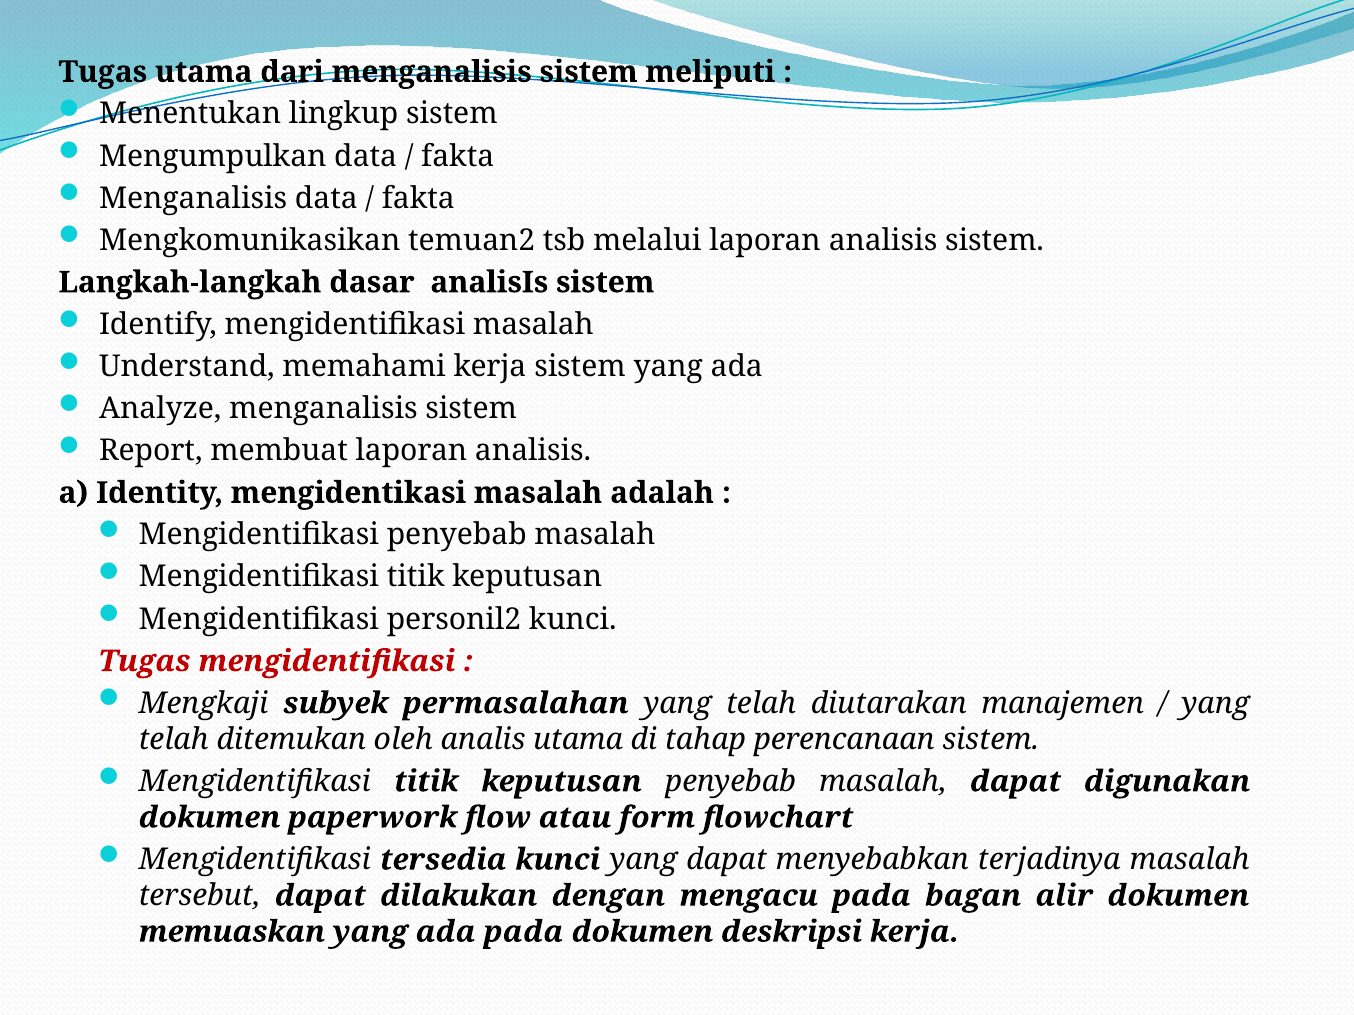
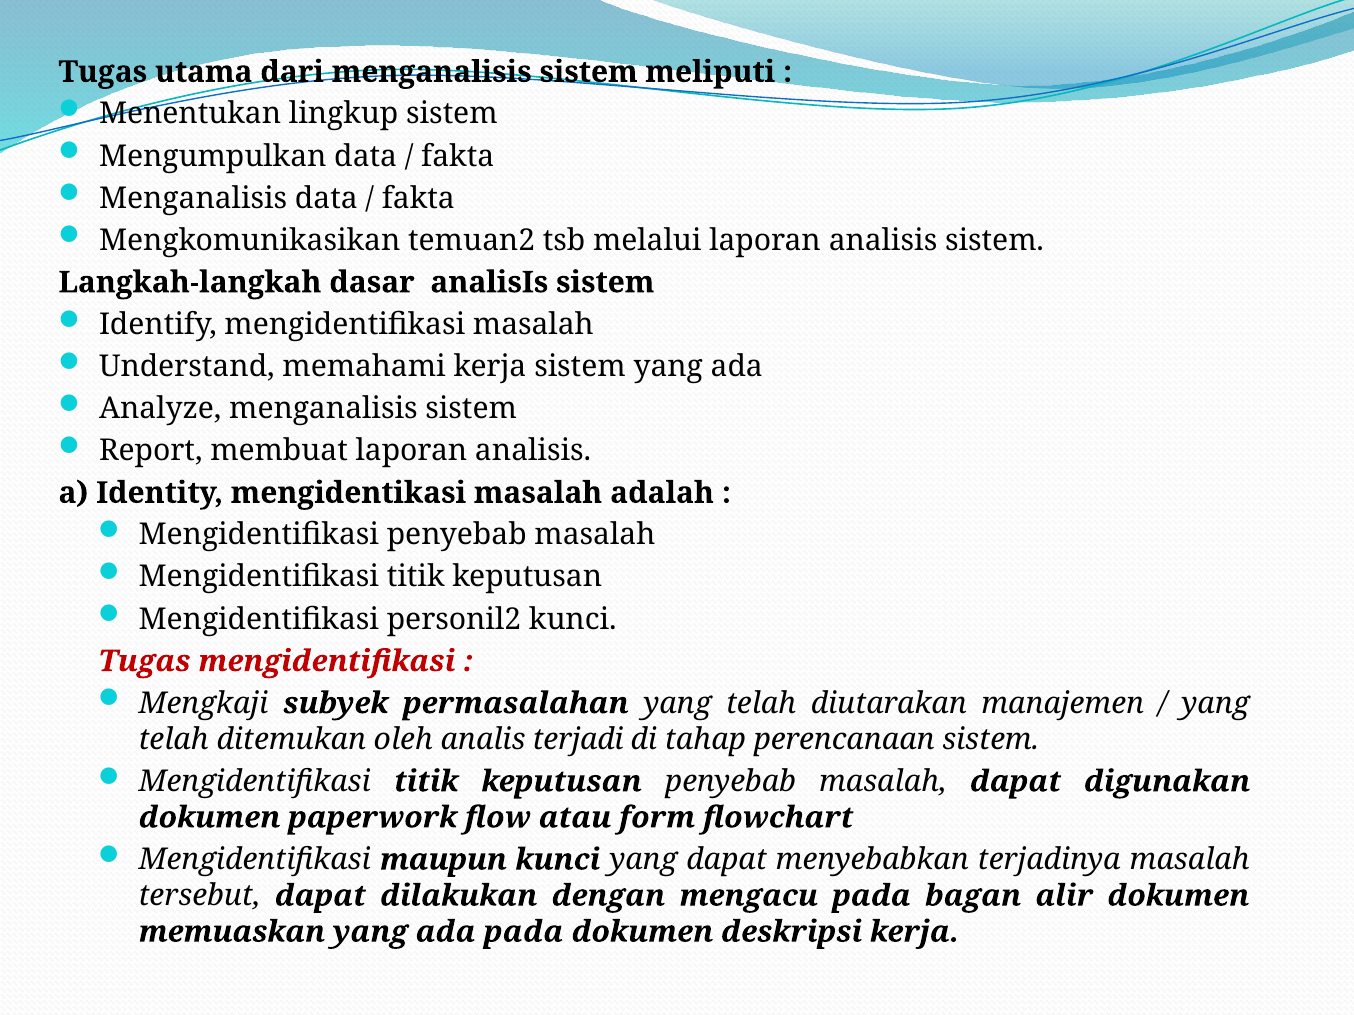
analis utama: utama -> terjadi (578, 740)
tersedia: tersedia -> maupun (443, 860)
